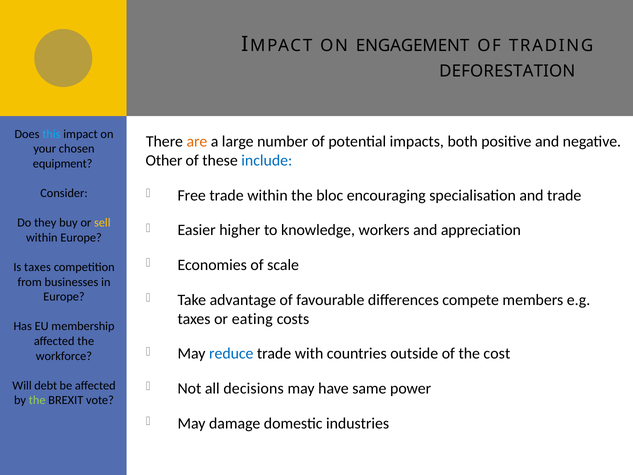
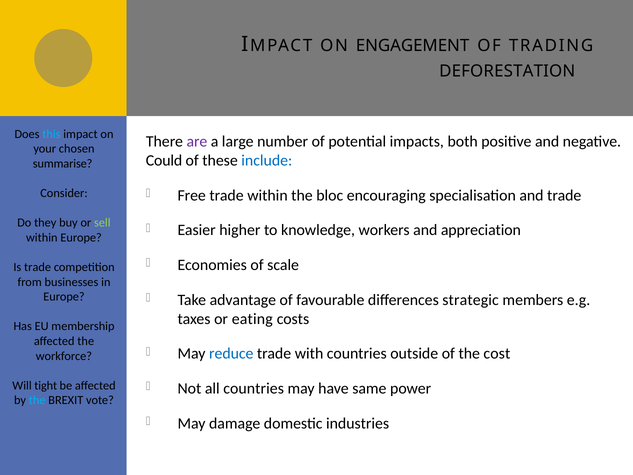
are colour: orange -> purple (197, 141)
Other: Other -> Could (164, 160)
equipment: equipment -> summarise (63, 164)
sell colour: yellow -> light green (102, 223)
Is taxes: taxes -> trade (38, 267)
compete: compete -> strategic (471, 300)
debt: debt -> tight (46, 385)
all decisions: decisions -> countries (254, 388)
the colour: light green -> light blue (37, 400)
